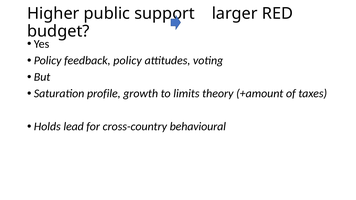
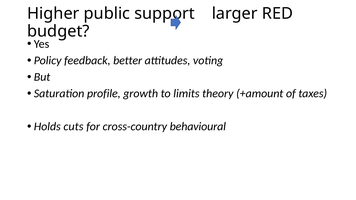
feedback policy: policy -> better (128, 61)
lead: lead -> cuts (73, 127)
